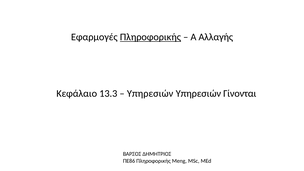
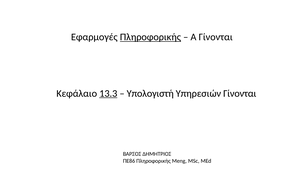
Α Αλλαγής: Αλλαγής -> Γίνονται (216, 37)
13.3 underline: none -> present (108, 93)
Υπηρεσιών: Υπηρεσιών -> Υπολογιστή (150, 93)
